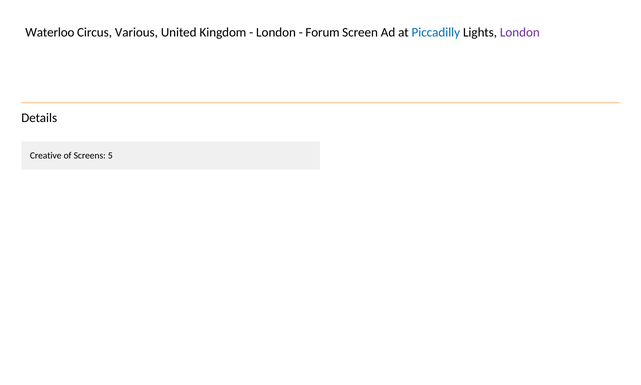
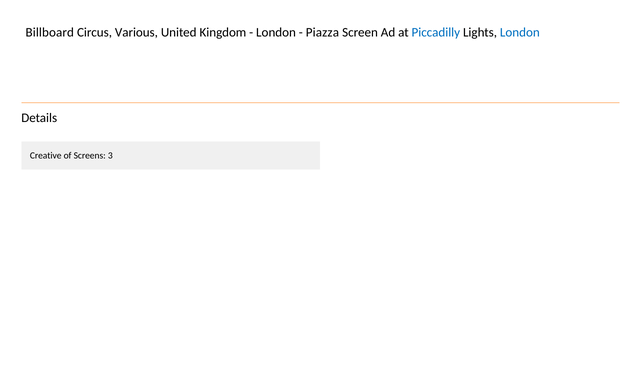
Waterloo: Waterloo -> Billboard (50, 32)
Forum: Forum -> Piazza (322, 32)
London colour: purple -> blue (520, 32)
5: 5 -> 3 (110, 155)
